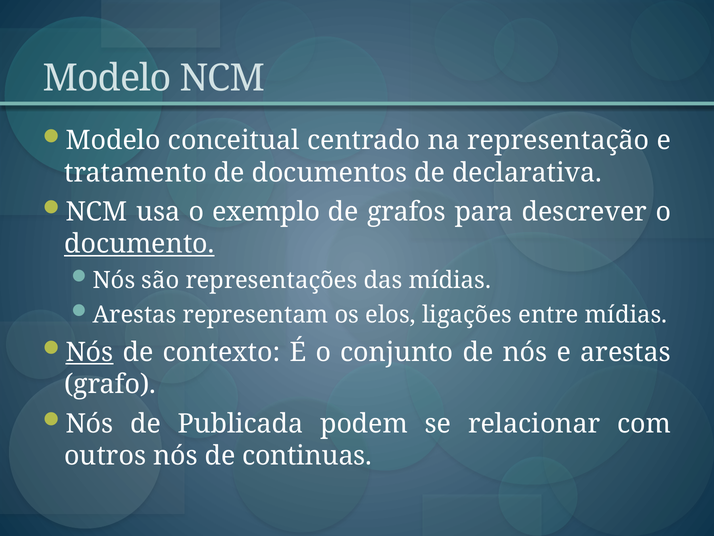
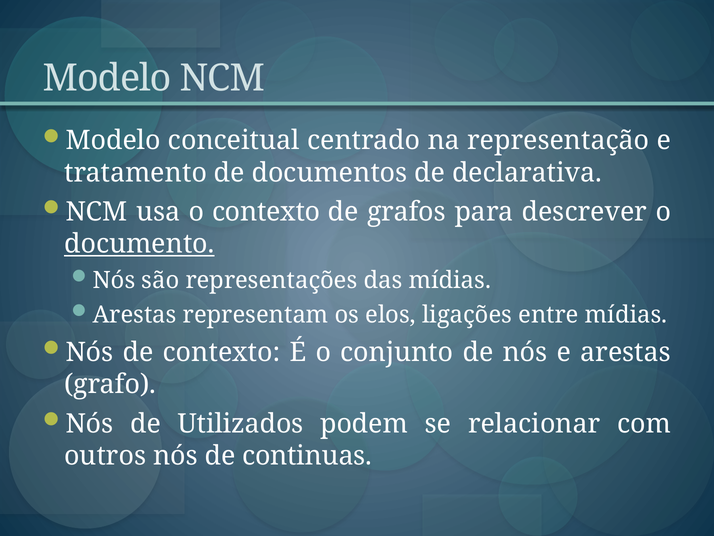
o exemplo: exemplo -> contexto (266, 212)
Nós underline: present -> none (90, 352)
Publicada: Publicada -> Utilizados (241, 423)
